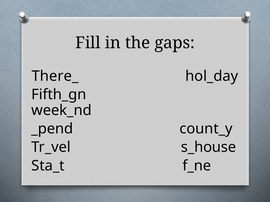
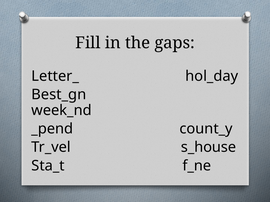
There_: There_ -> Letter_ (55, 76)
Fifth_gn: Fifth_gn -> Best_gn (59, 95)
